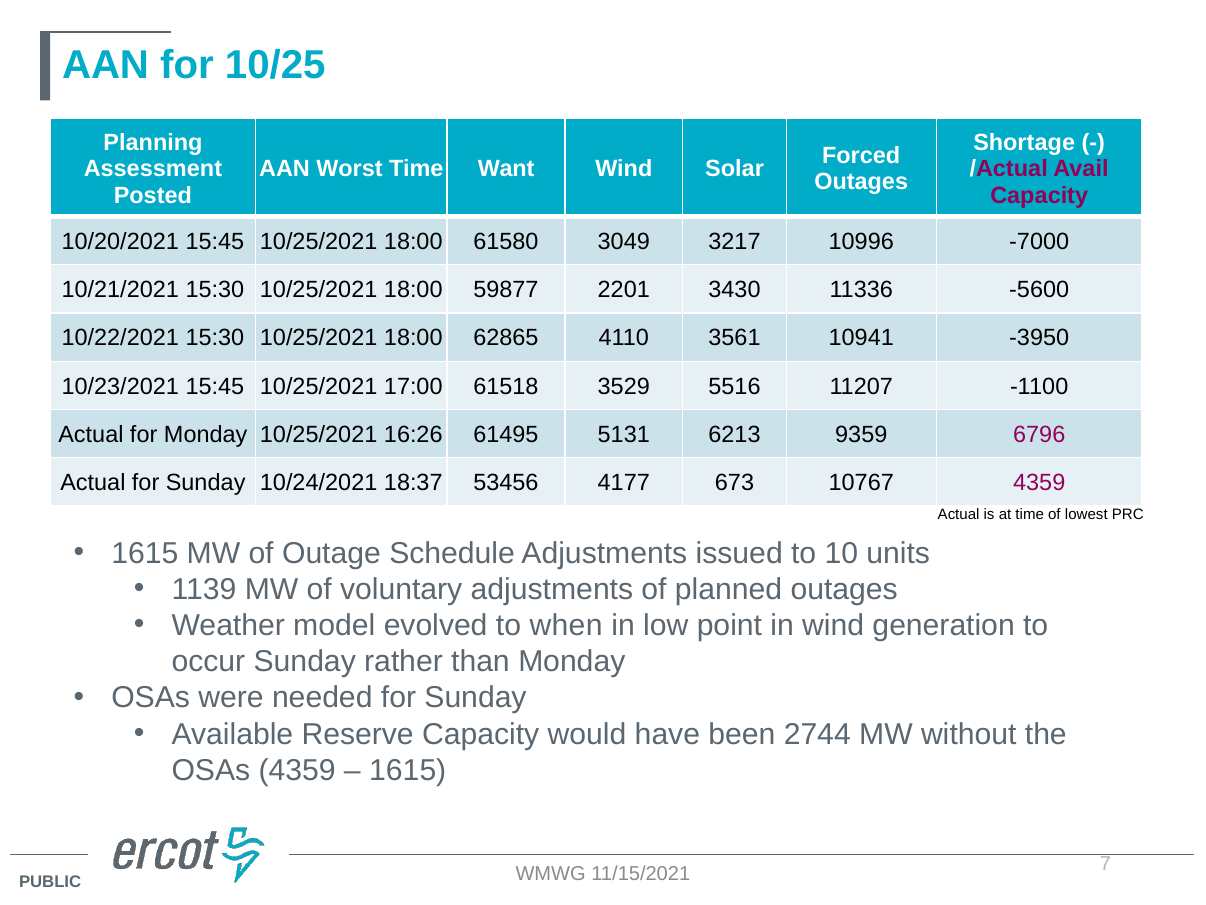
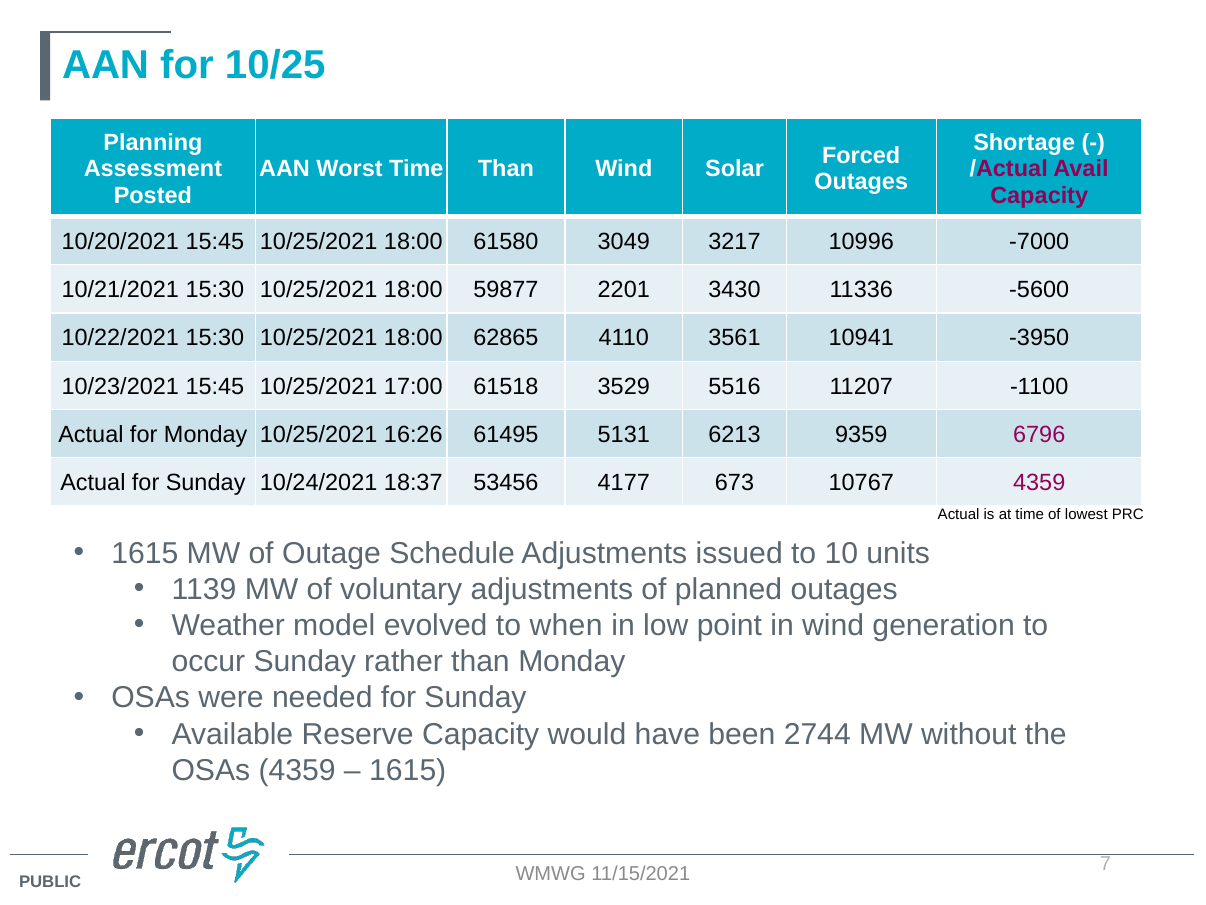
Time Want: Want -> Than (506, 169)
